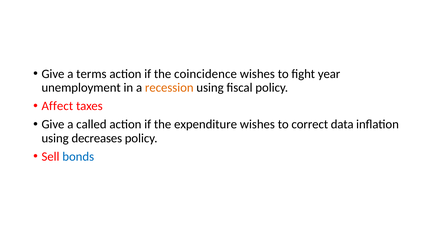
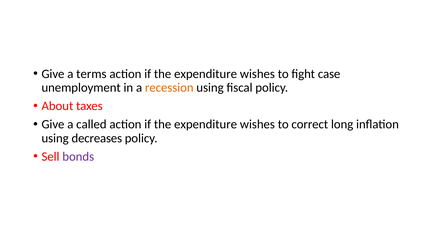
coincidence: coincidence -> expenditure (206, 74)
year: year -> case (329, 74)
Affect: Affect -> About (57, 106)
data: data -> long (342, 124)
bonds colour: blue -> purple (78, 156)
